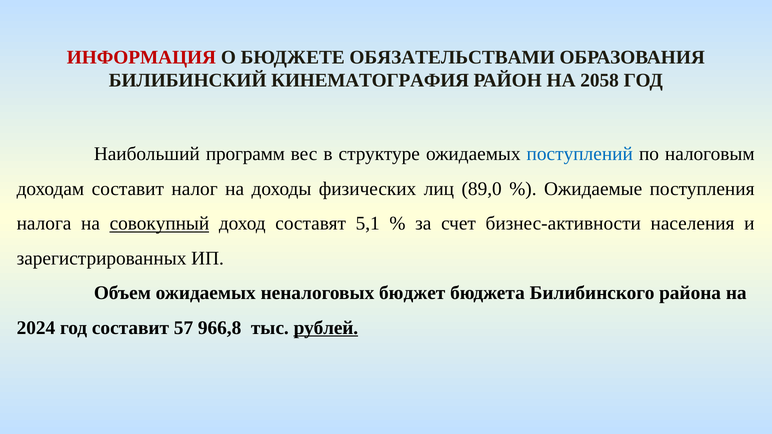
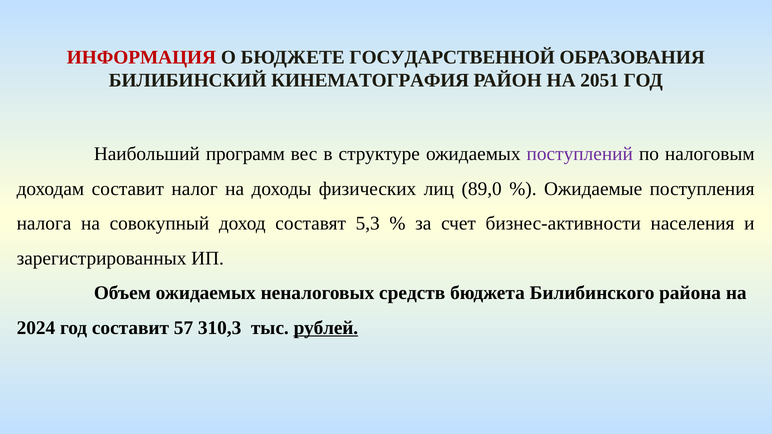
ОБЯЗАТЕЛЬСТВАМИ: ОБЯЗАТЕЛЬСТВАМИ -> ГОСУДАРСТВЕННОЙ (452, 57)
2058: 2058 -> 2051 (600, 81)
поступлений colour: blue -> purple (580, 154)
совокупный underline: present -> none (159, 224)
5,1: 5,1 -> 5,3 (368, 224)
бюджет: бюджет -> средств (412, 293)
966,8: 966,8 -> 310,3 (220, 328)
